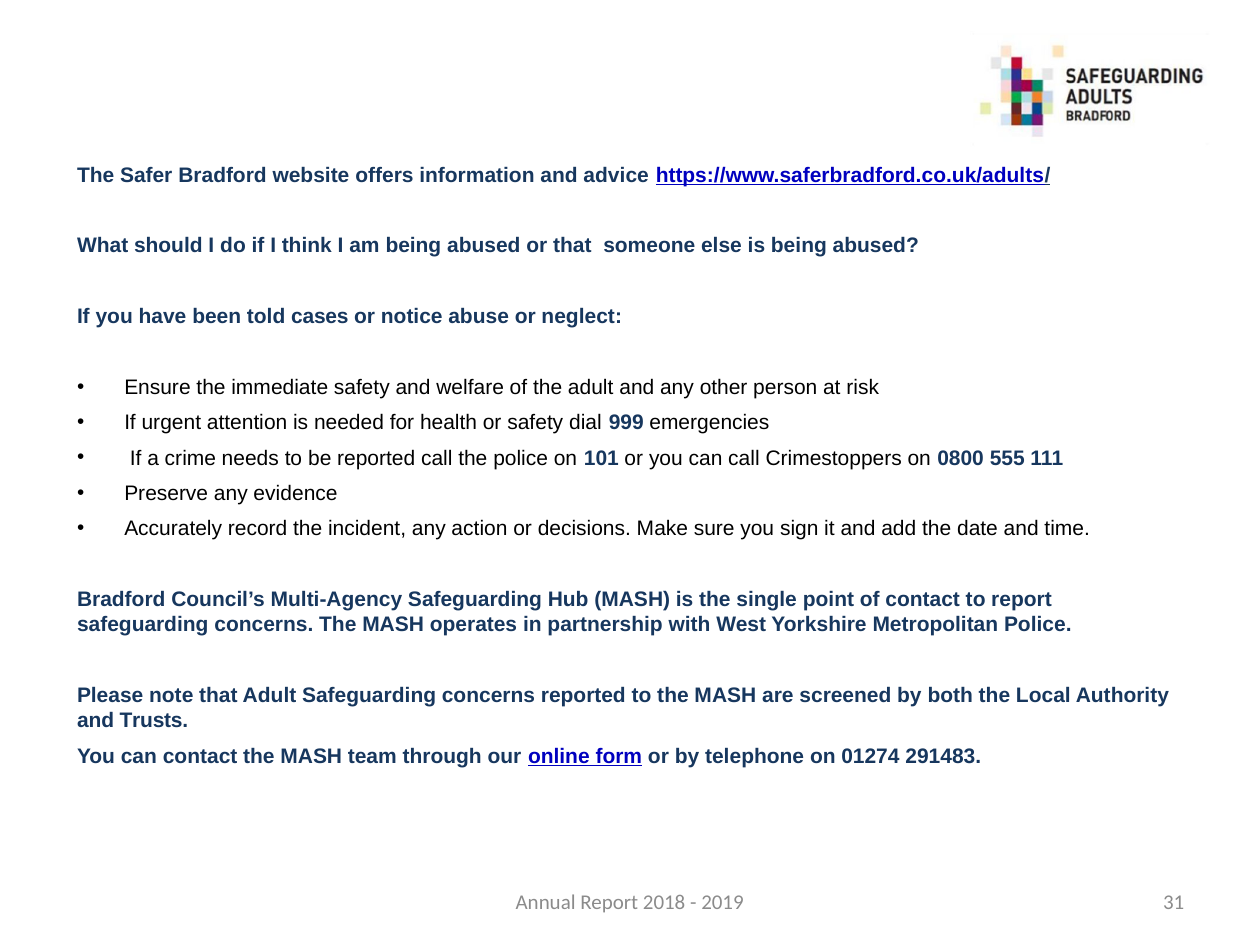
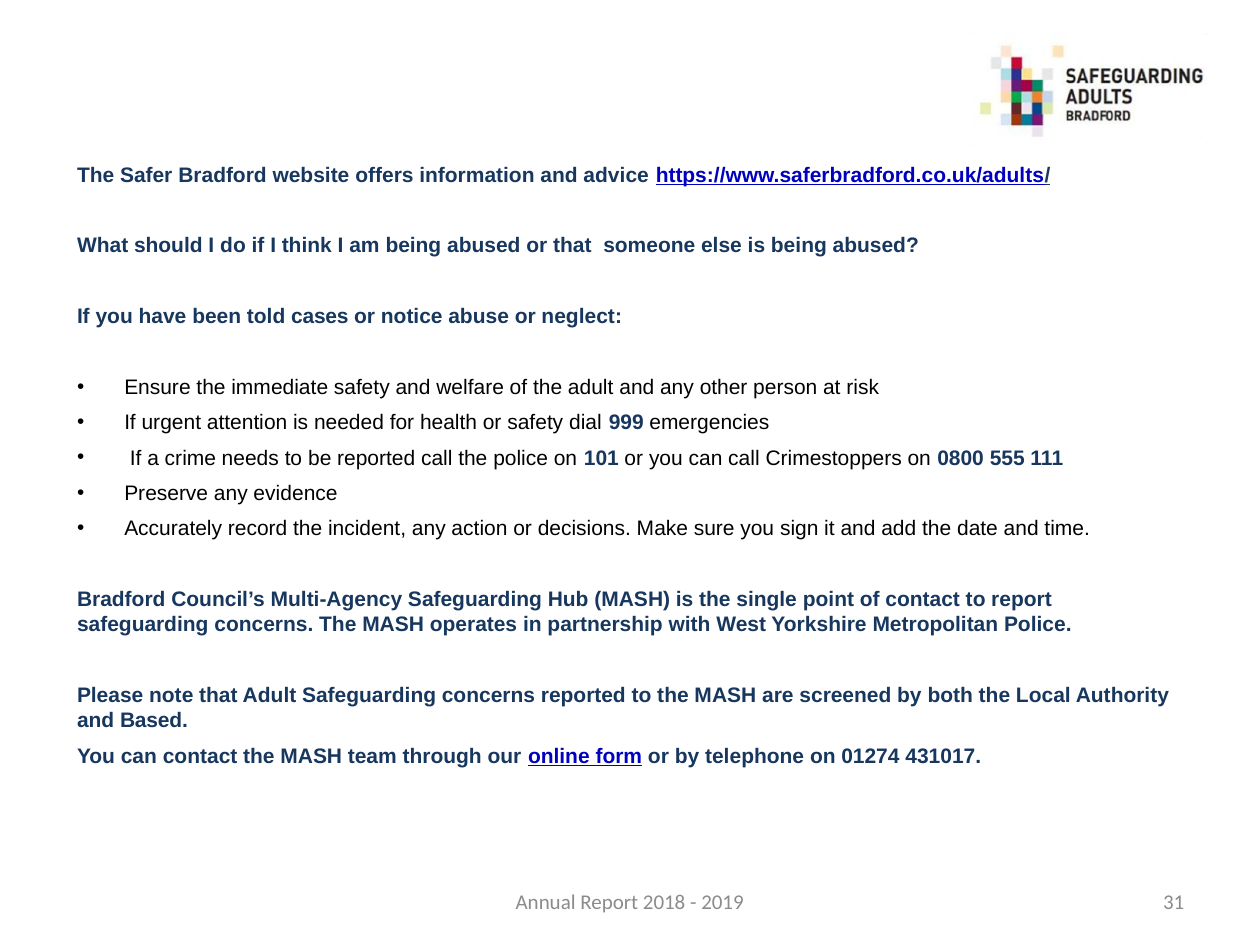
Trusts: Trusts -> Based (154, 721)
291483: 291483 -> 431017 (943, 756)
